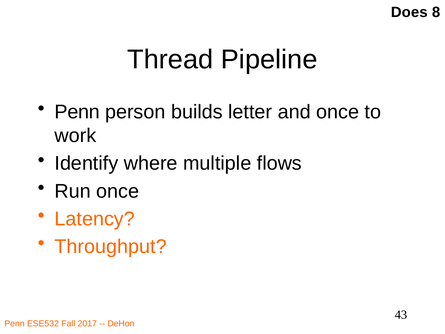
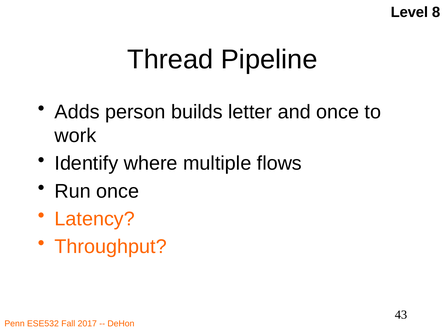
Does: Does -> Level (409, 12)
Penn: Penn -> Adds (77, 112)
